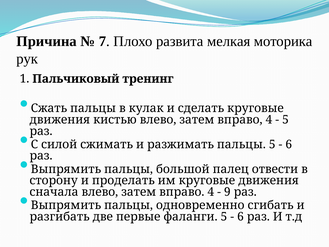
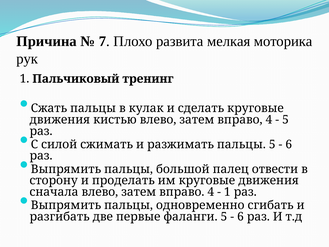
9: 9 -> 1 (227, 192)
